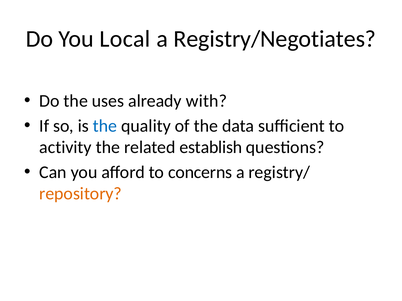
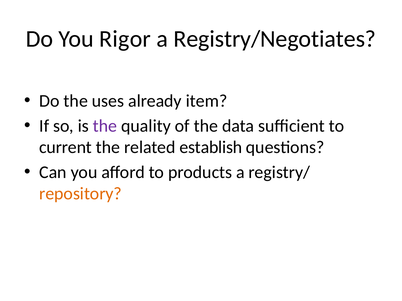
Local: Local -> Rigor (125, 39)
with: with -> item (207, 101)
the colour: blue -> purple (105, 126)
activity: activity -> current (66, 148)
concerns: concerns -> products (200, 173)
